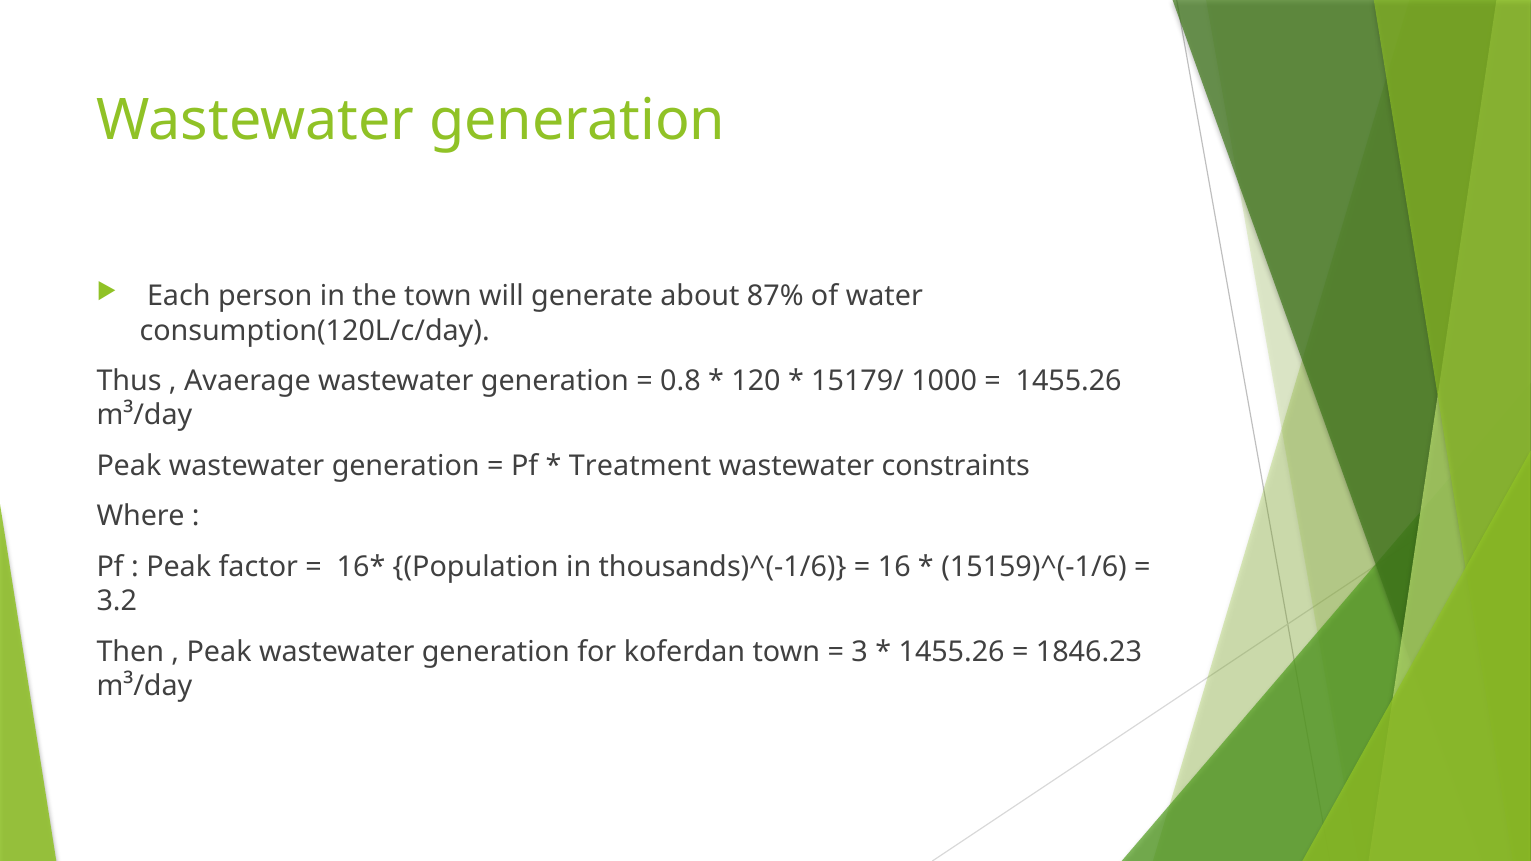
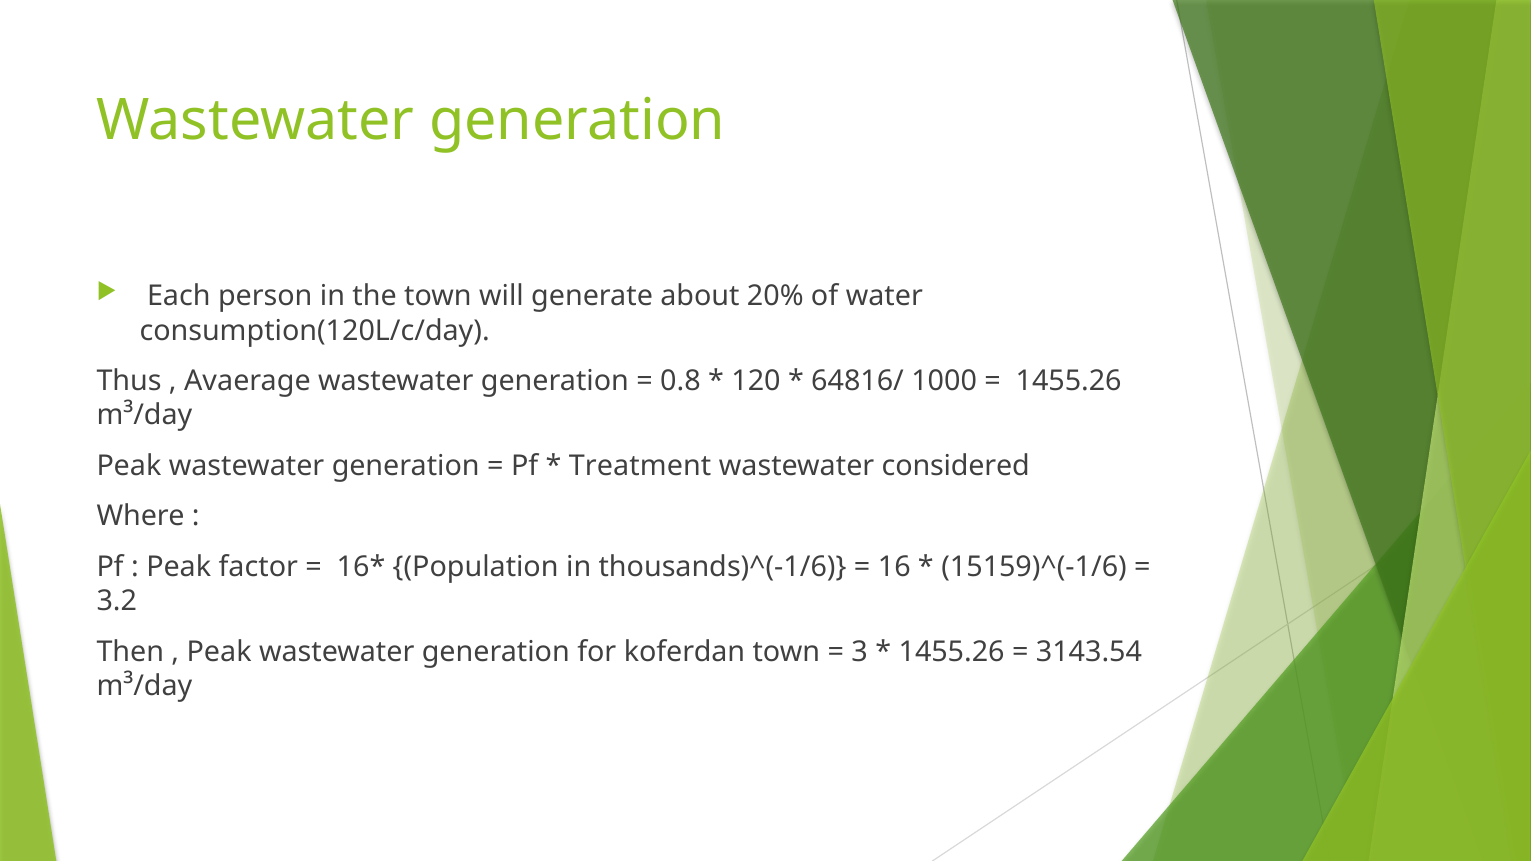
87%: 87% -> 20% (775, 296)
15179/: 15179/ -> 64816/ (858, 381)
constraints: constraints -> considered (956, 466)
1846.23: 1846.23 -> 3143.54 (1089, 652)
